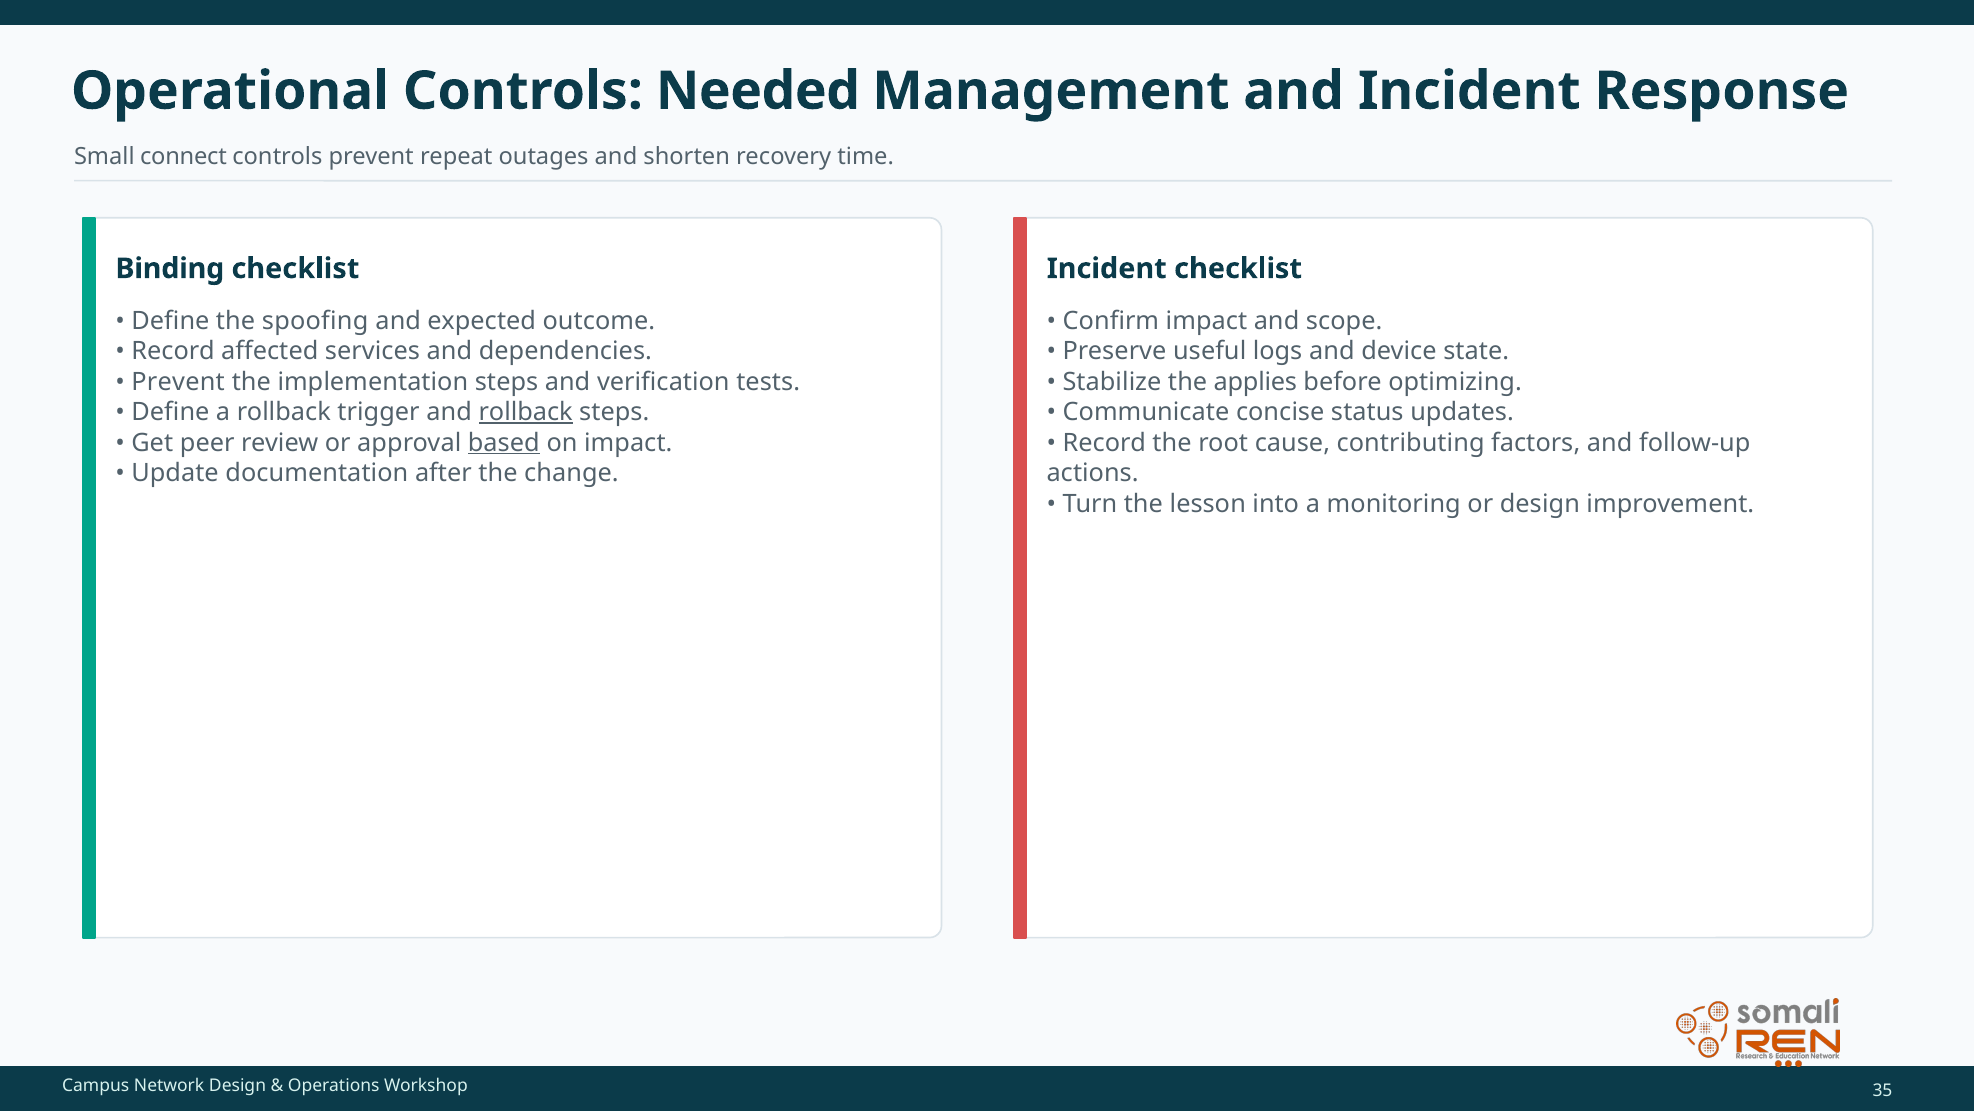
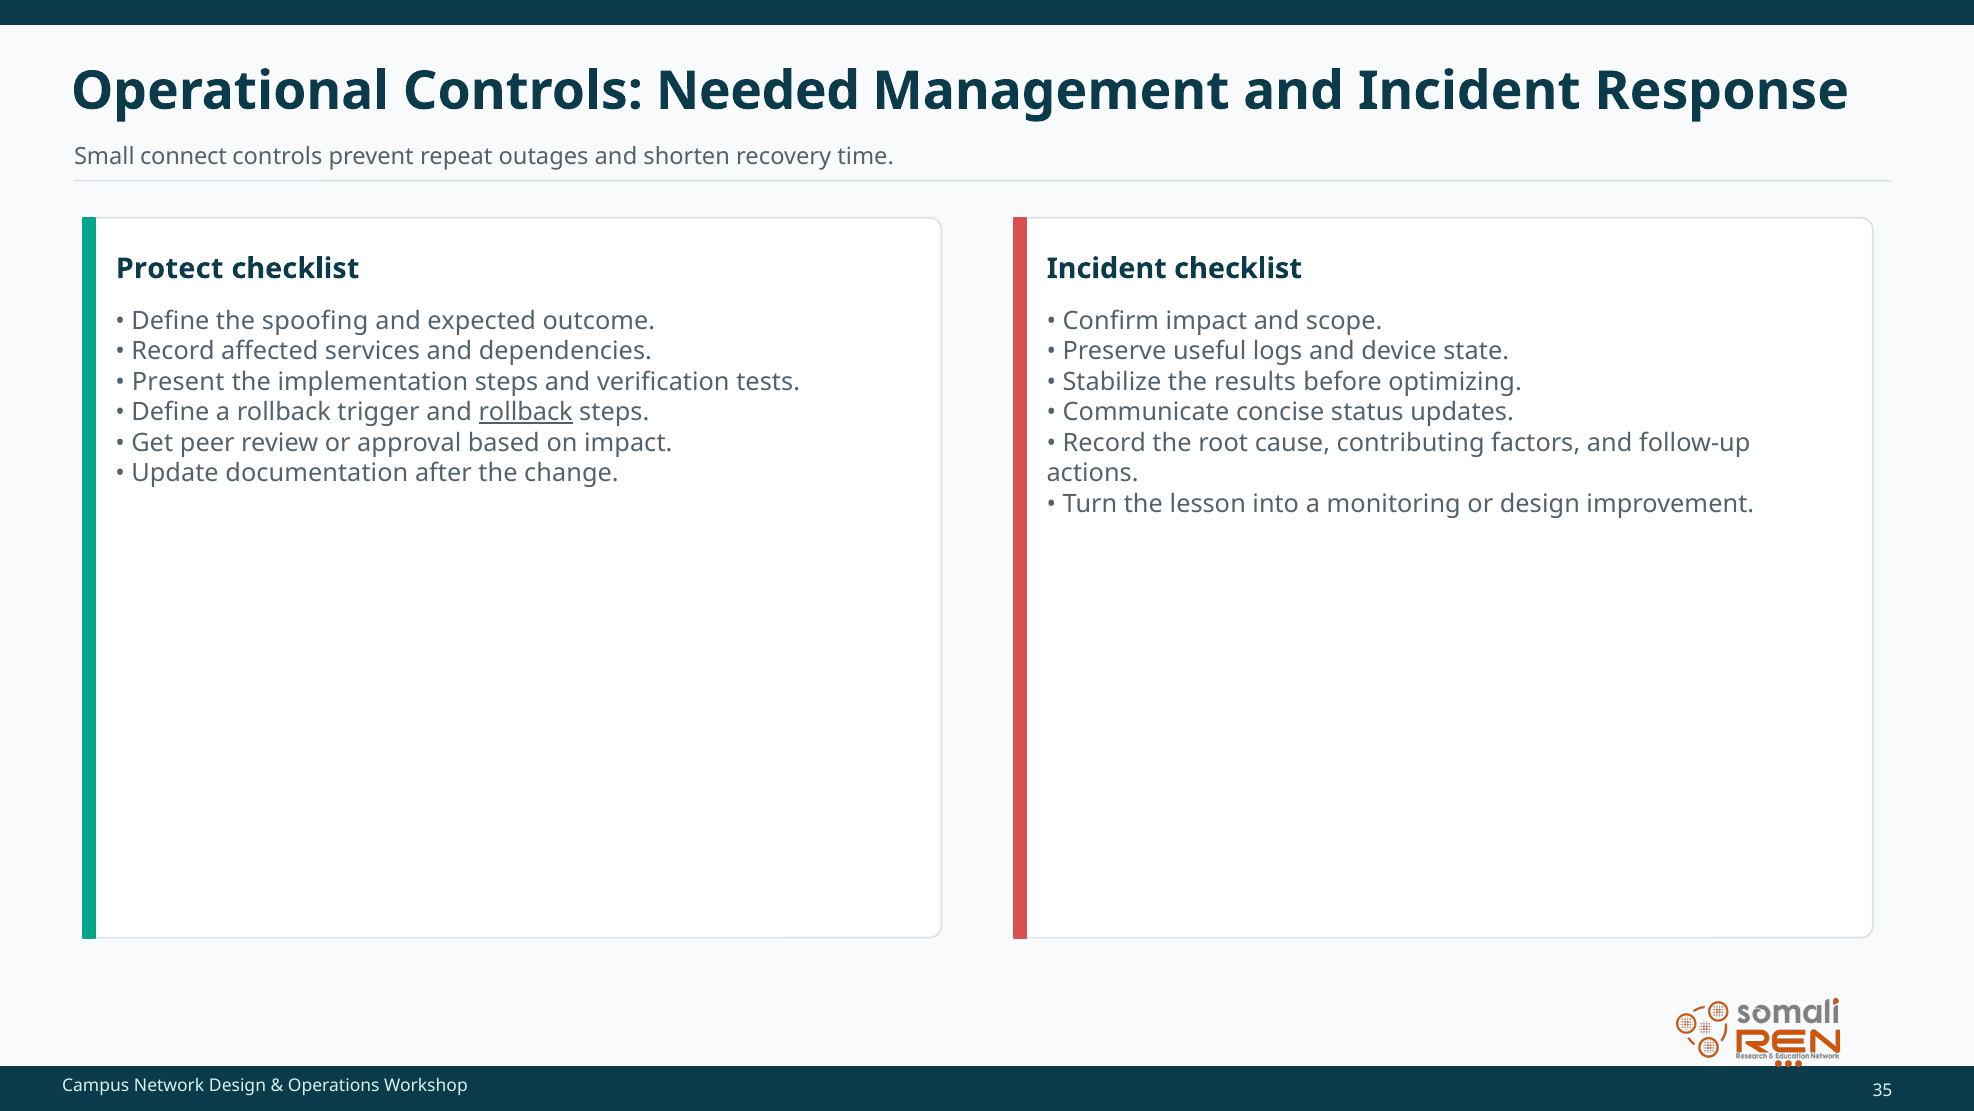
Binding: Binding -> Protect (170, 268)
Prevent: Prevent -> Present (178, 382)
applies: applies -> results (1255, 382)
based underline: present -> none (504, 443)
